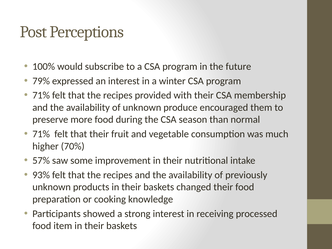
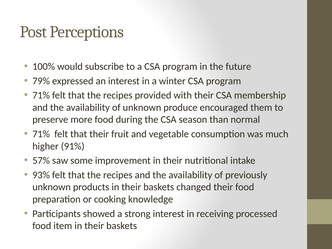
70%: 70% -> 91% (73, 146)
